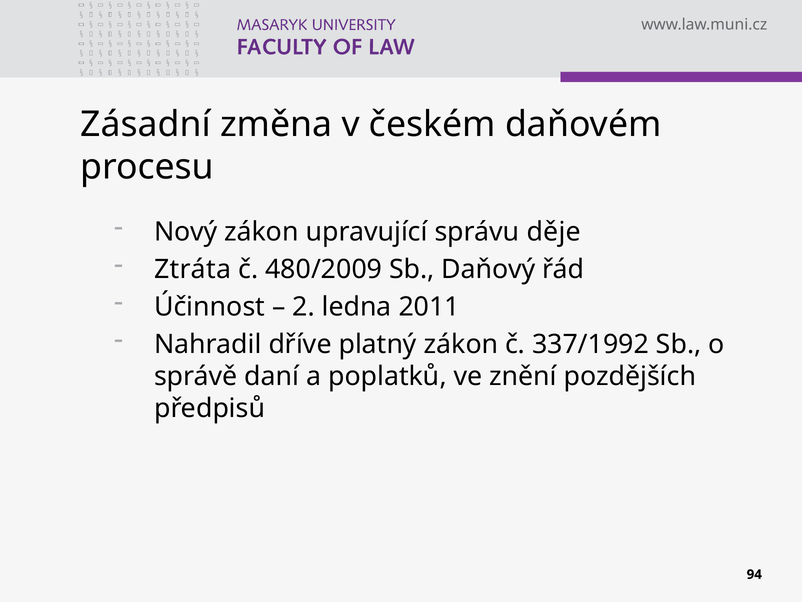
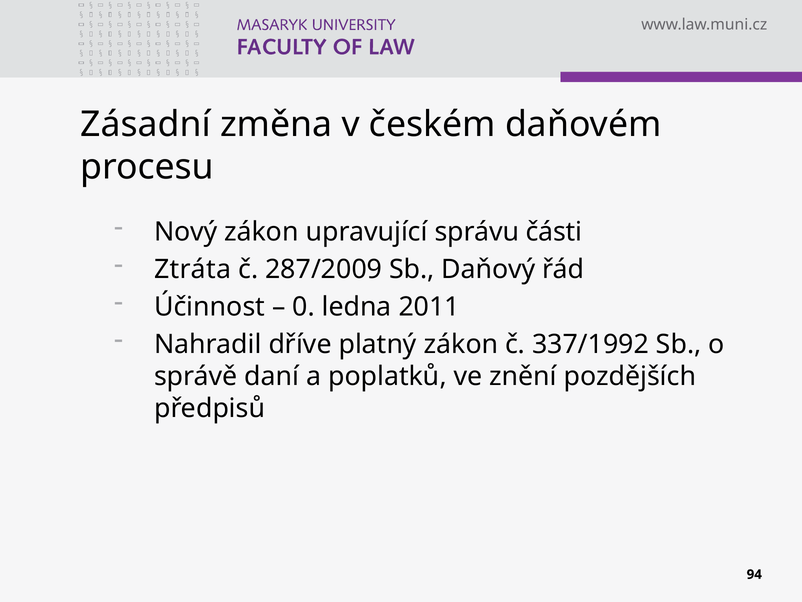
děje: děje -> části (554, 232)
480/2009: 480/2009 -> 287/2009 (324, 269)
2: 2 -> 0 (304, 307)
